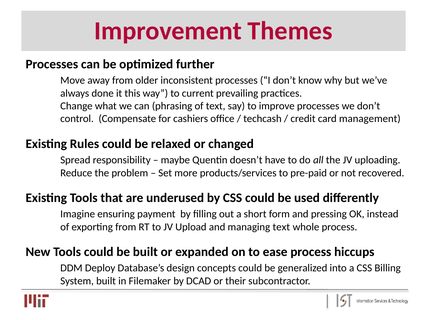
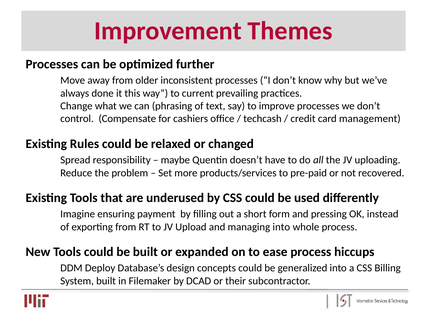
managing text: text -> into (281, 227)
